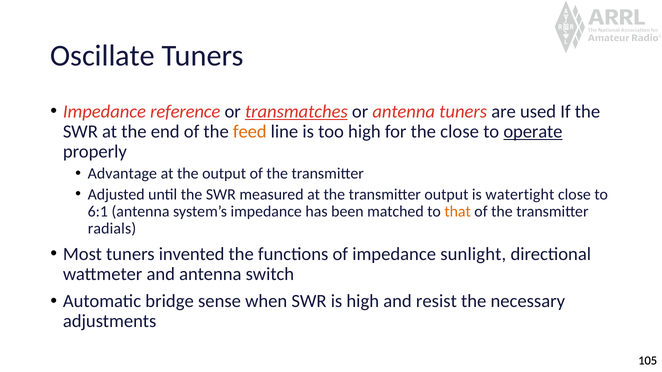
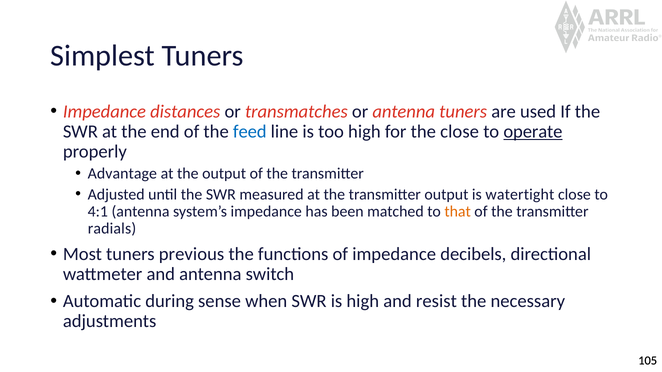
Oscillate: Oscillate -> Simplest (103, 56)
reference: reference -> distances (185, 112)
transmatches underline: present -> none (296, 112)
feed colour: orange -> blue (250, 132)
6:1: 6:1 -> 4:1 (98, 212)
invented: invented -> previous (192, 254)
sunlight: sunlight -> decibels (473, 254)
bridge: bridge -> during (170, 301)
